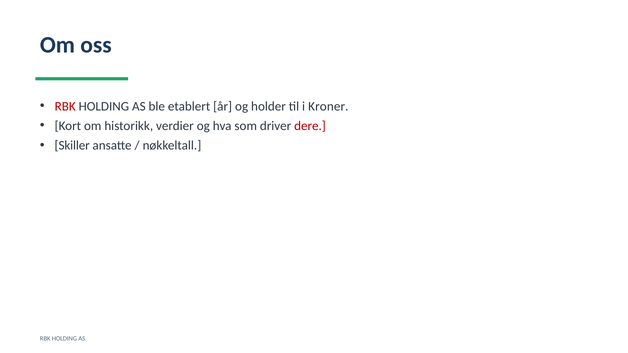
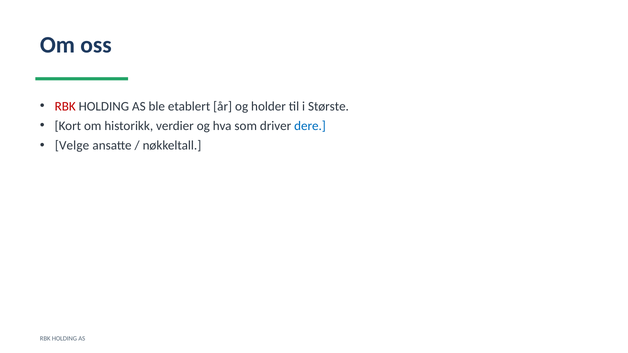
Kroner: Kroner -> Største (328, 106)
dere colour: red -> blue (310, 126)
Skiller: Skiller -> Velge (72, 146)
